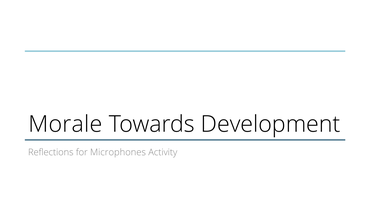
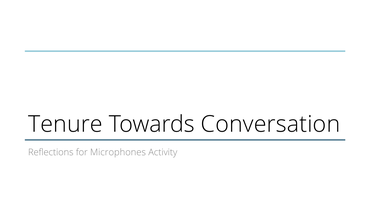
Morale: Morale -> Tenure (65, 125)
Development: Development -> Conversation (270, 125)
